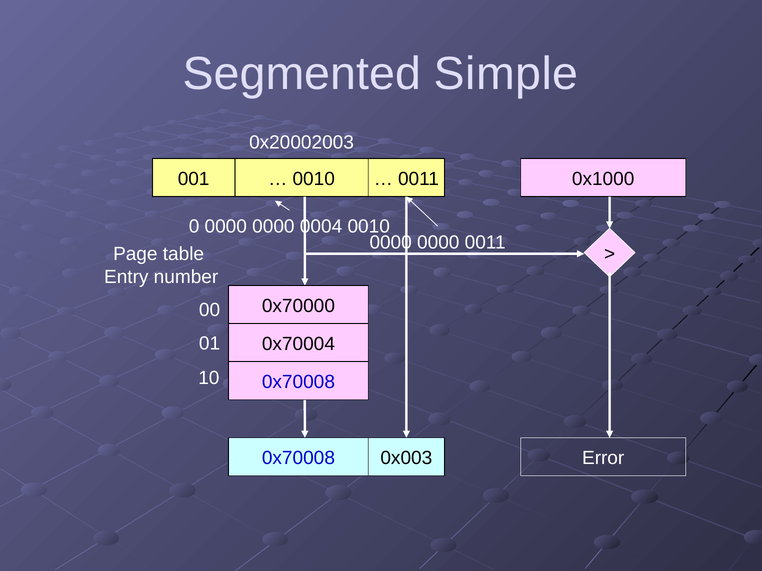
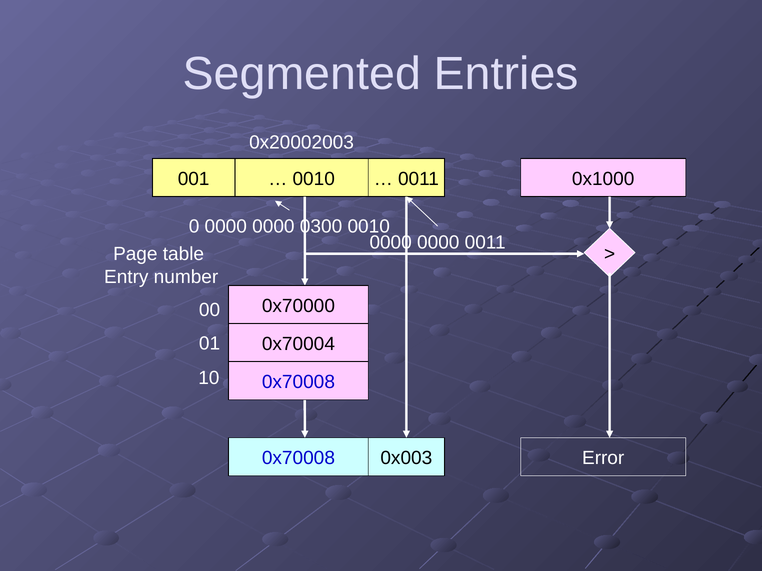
Simple: Simple -> Entries (506, 74)
0004: 0004 -> 0300 (321, 227)
